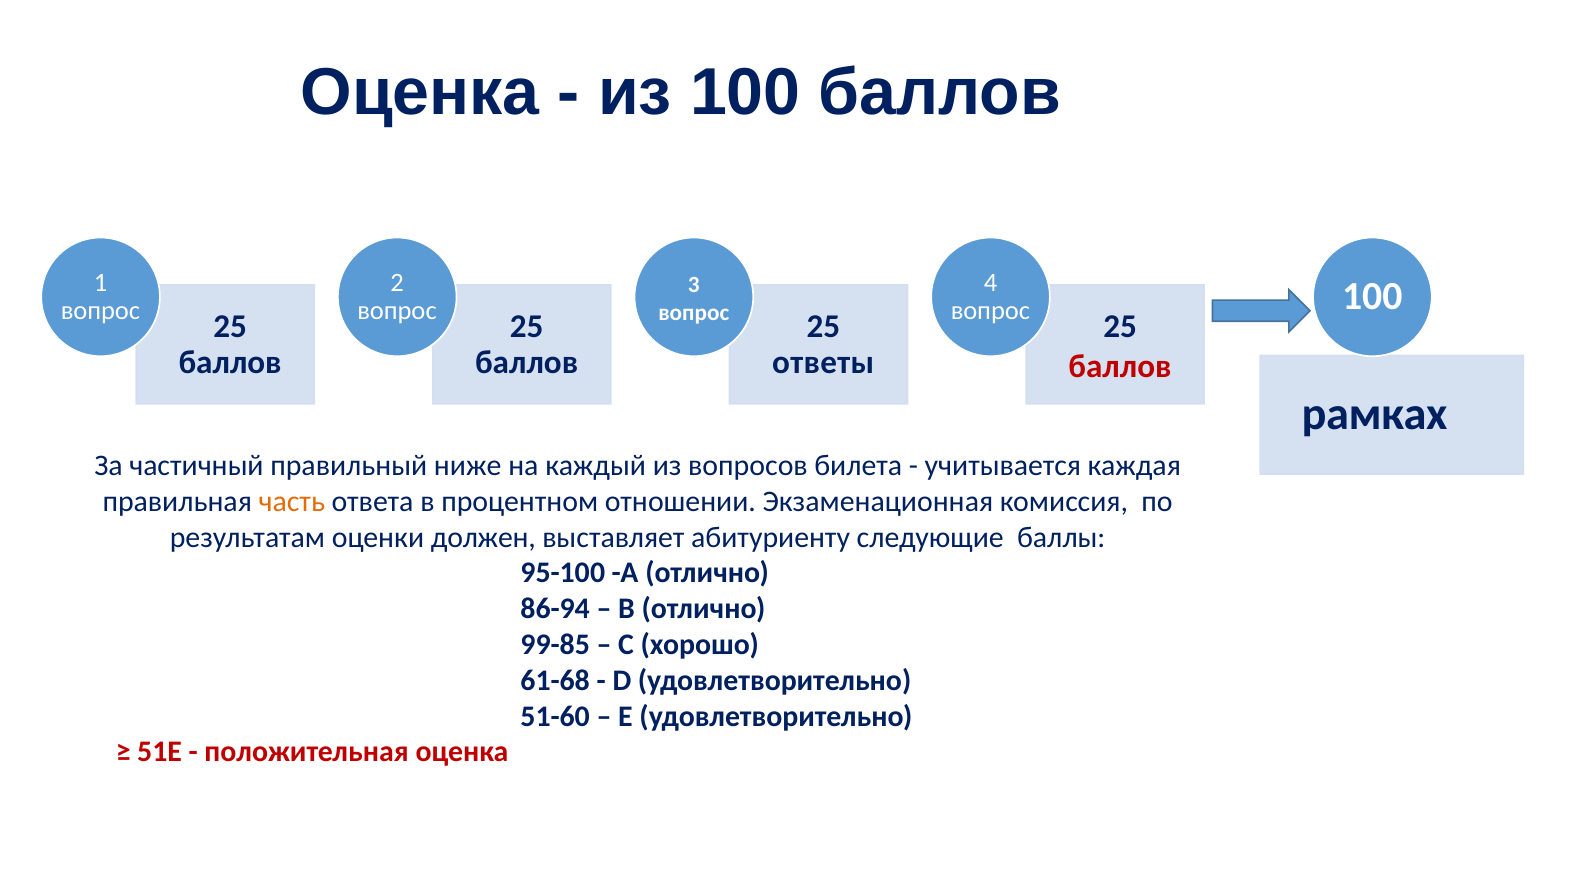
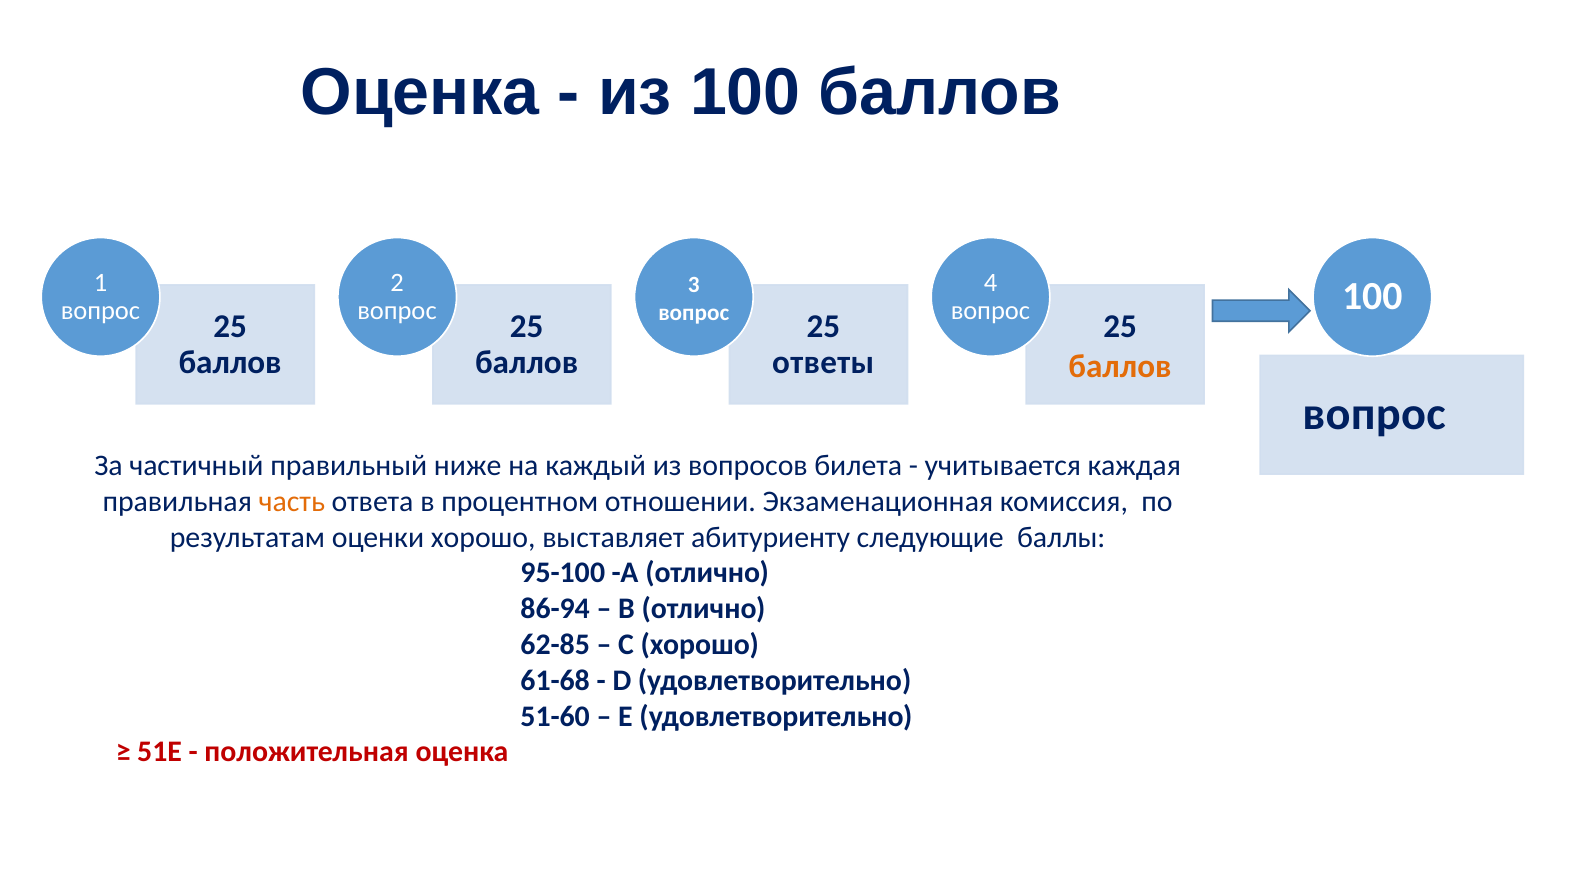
баллов colour: red -> orange (1120, 367)
рамках: рамках -> вопрос (1374, 414)
оценки должен: должен -> хорошо (483, 537)
99-85: 99-85 -> 62-85 (555, 645)
